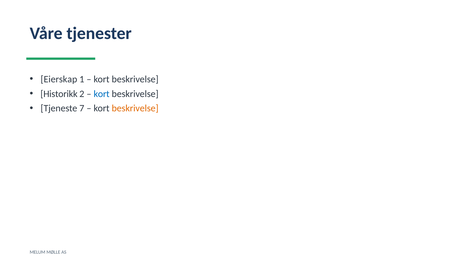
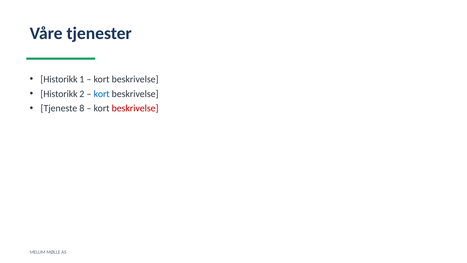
Eierskap: Eierskap -> Historikk (59, 79)
7: 7 -> 8 (82, 108)
beskrivelse colour: orange -> red (135, 108)
